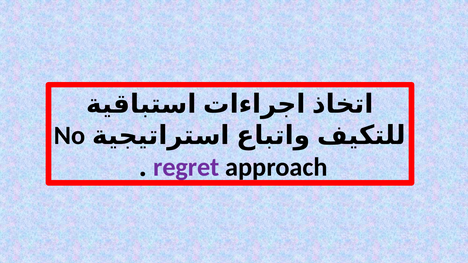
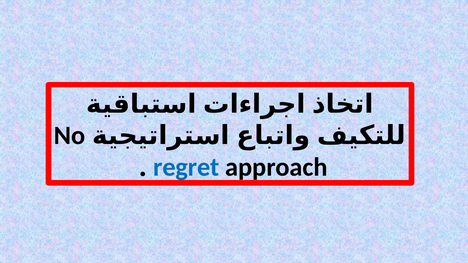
regret colour: purple -> blue (186, 167)
